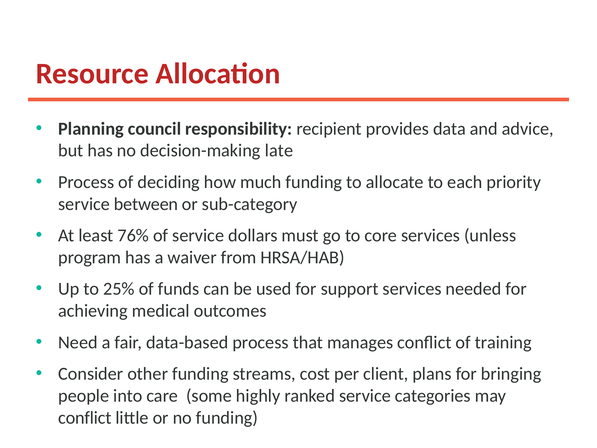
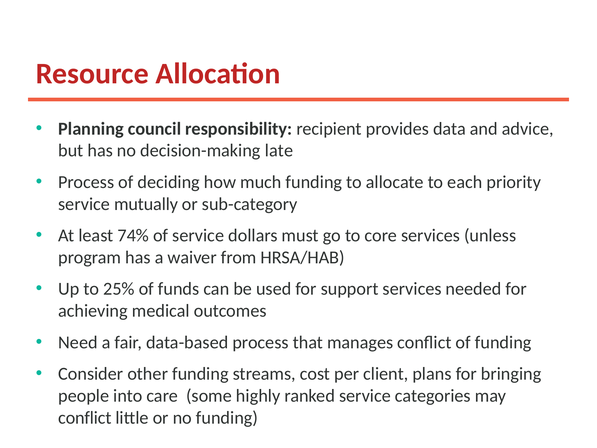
between: between -> mutually (146, 204)
76%: 76% -> 74% (133, 235)
of training: training -> funding (503, 342)
